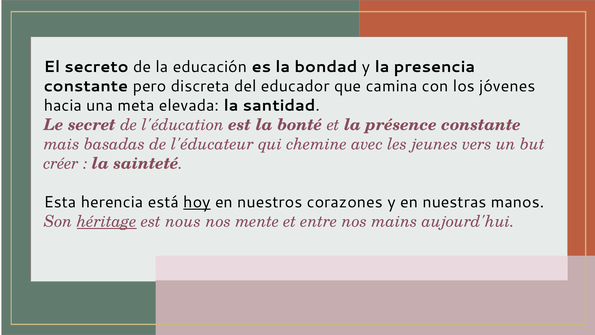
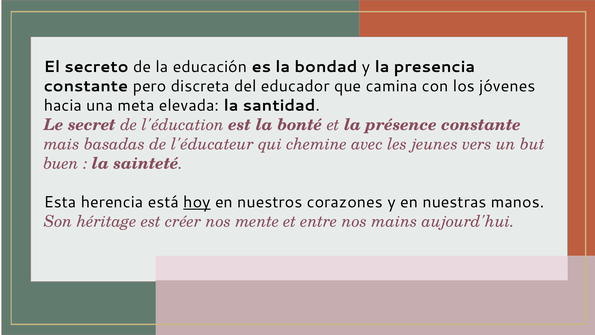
créer: créer -> buen (61, 163)
héritage underline: present -> none (107, 221)
nous: nous -> créer (183, 221)
